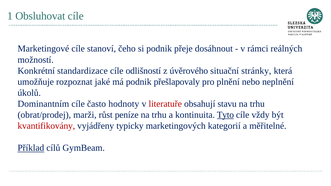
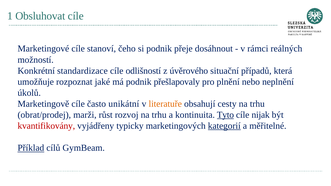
stránky: stránky -> případů (256, 71)
Dominantním: Dominantním -> Marketingově (43, 104)
hodnoty: hodnoty -> unikátní (124, 104)
literatuře colour: red -> orange (165, 104)
stavu: stavu -> cesty (227, 104)
peníze: peníze -> rozvoj (127, 115)
vždy: vždy -> nijak (261, 115)
kategorií underline: none -> present (224, 126)
